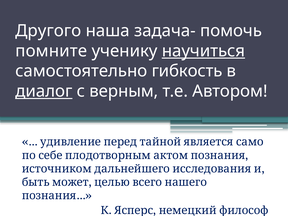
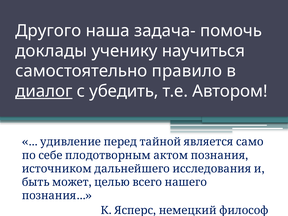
помните: помните -> доклады (51, 51)
научиться underline: present -> none (203, 51)
гибкость: гибкость -> правило (187, 71)
верным: верным -> убедить (124, 91)
